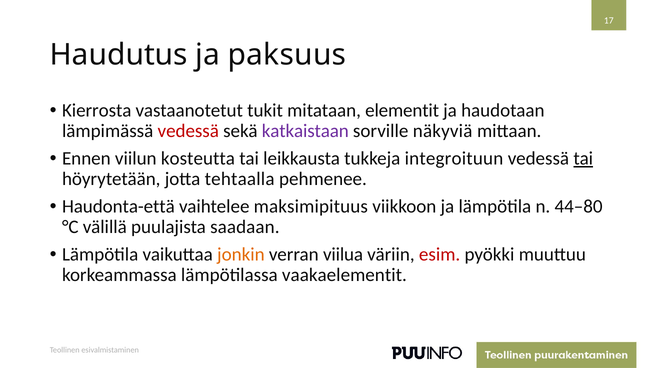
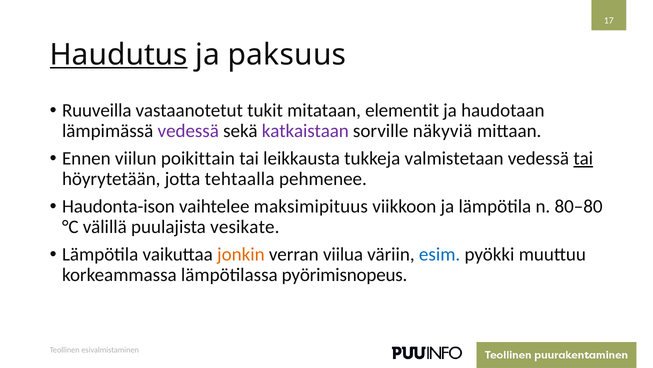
Haudutus underline: none -> present (119, 55)
Kierrosta: Kierrosta -> Ruuveilla (97, 110)
vedessä colour: red -> purple (188, 131)
kosteutta: kosteutta -> poikittain (198, 158)
integroituun: integroituun -> valmistetaan (454, 158)
Haudonta-että: Haudonta-että -> Haudonta-ison (118, 206)
44–80: 44–80 -> 80–80 (579, 206)
saadaan: saadaan -> vesikate (245, 227)
esim colour: red -> blue (440, 254)
vaakaelementit: vaakaelementit -> pyörimisnopeus (345, 275)
